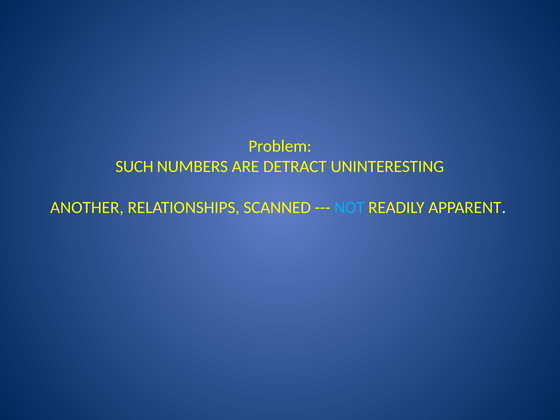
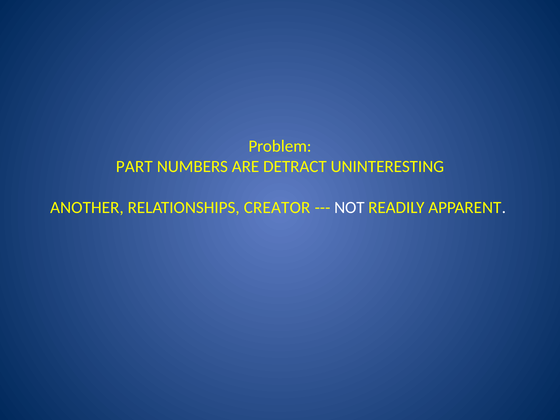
SUCH: SUCH -> PART (134, 167)
SCANNED: SCANNED -> CREATOR (277, 208)
NOT colour: light blue -> white (349, 208)
